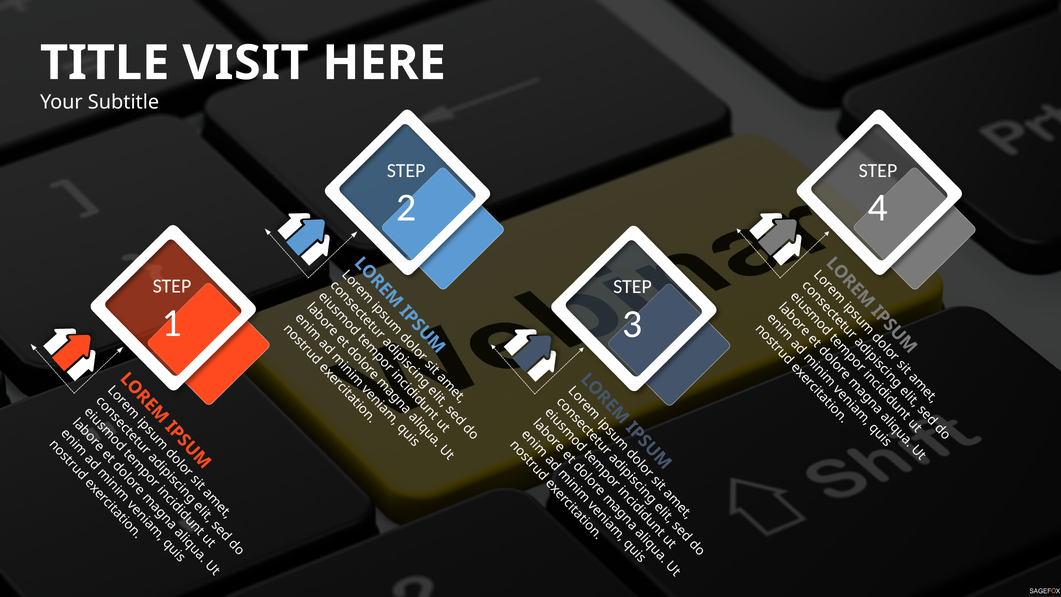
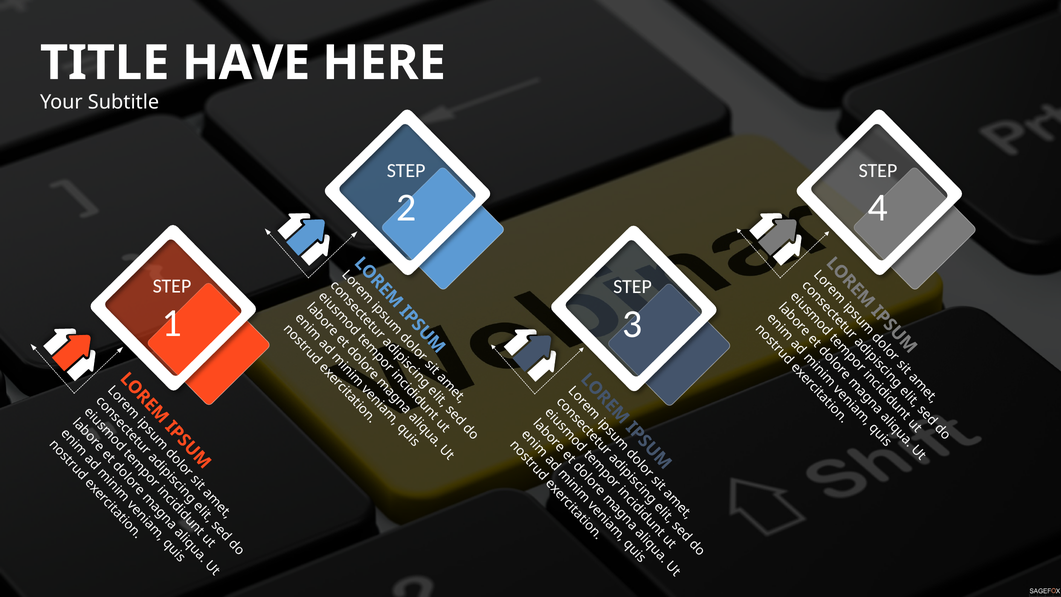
VISIT: VISIT -> HAVE (246, 63)
